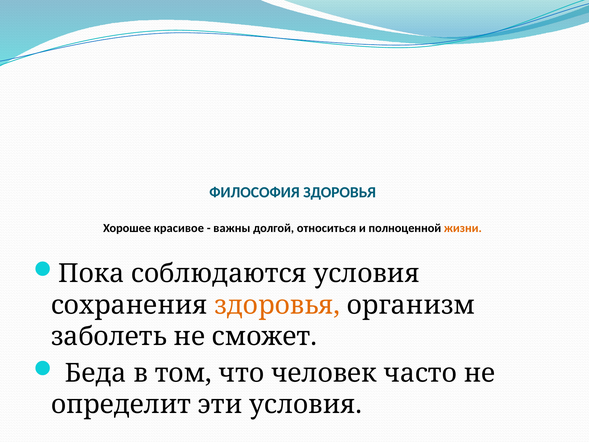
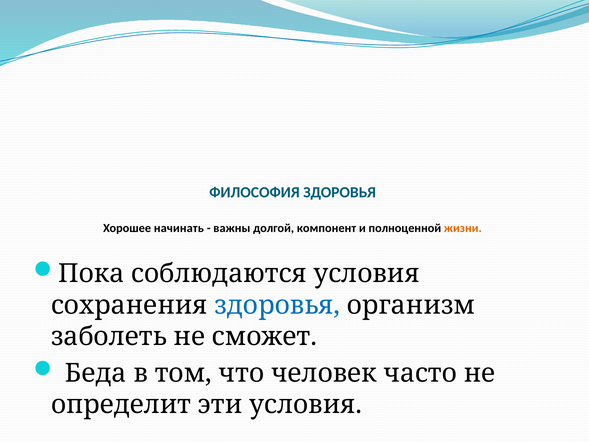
красивое: красивое -> начинать (179, 228)
относиться: относиться -> компонент (327, 228)
здоровья colour: orange -> blue (277, 305)
